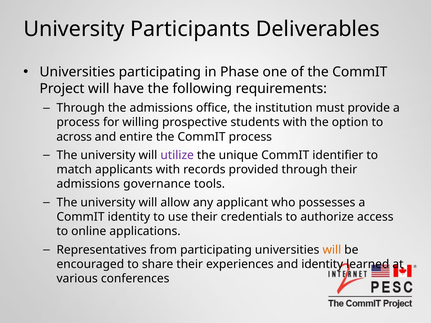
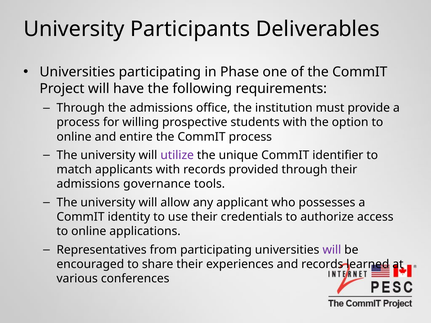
across: across -> online (74, 137)
will colour: orange -> purple (332, 250)
and identity: identity -> records (322, 264)
